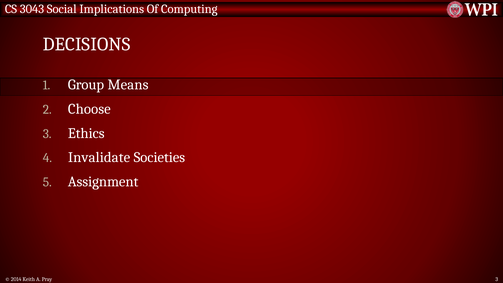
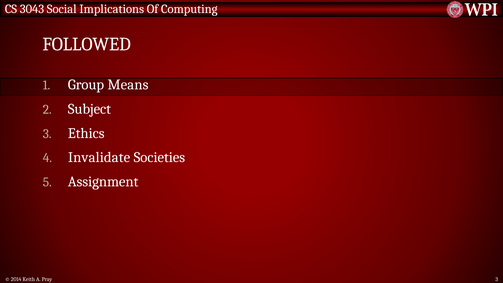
DECISIONS: DECISIONS -> FOLLOWED (87, 44)
Choose: Choose -> Subject (89, 109)
